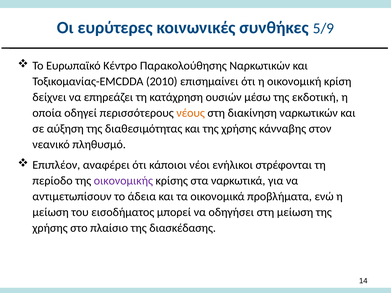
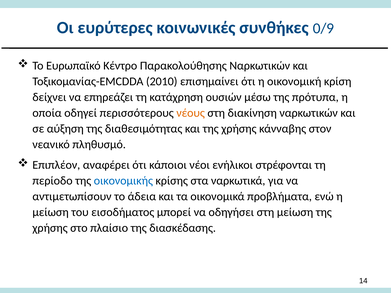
5/9: 5/9 -> 0/9 (323, 28)
εκδοτική: εκδοτική -> πρότυπα (315, 97)
οικονομικής colour: purple -> blue (123, 181)
